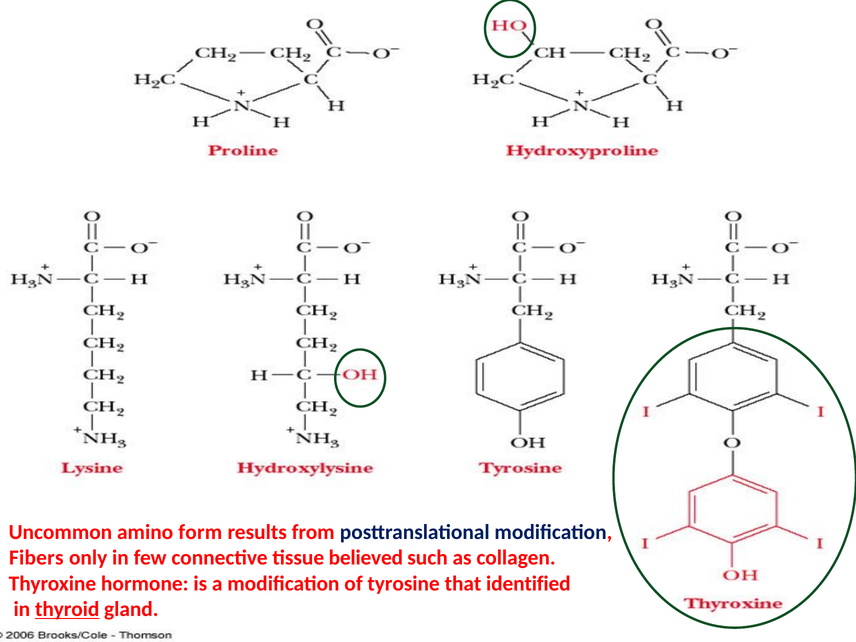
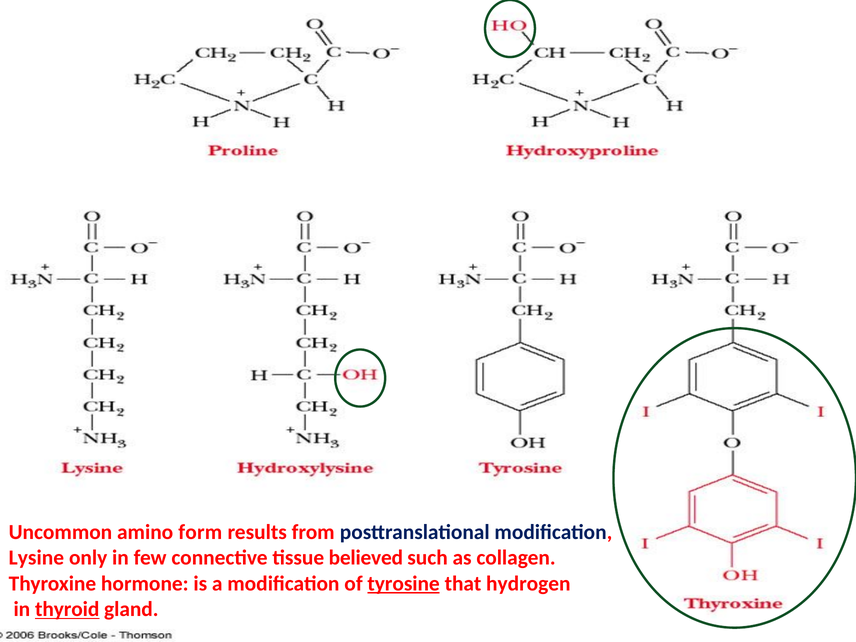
Fibers: Fibers -> Lysine (36, 558)
tyrosine underline: none -> present (404, 584)
identified: identified -> hydrogen (528, 584)
